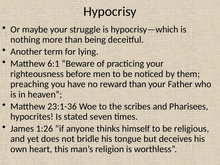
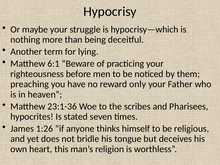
reward than: than -> only (138, 84)
